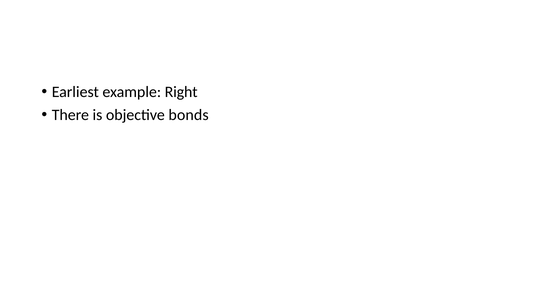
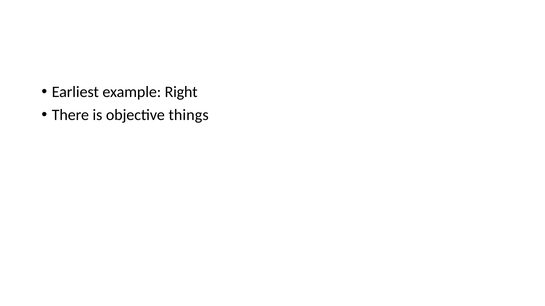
bonds: bonds -> things (189, 115)
